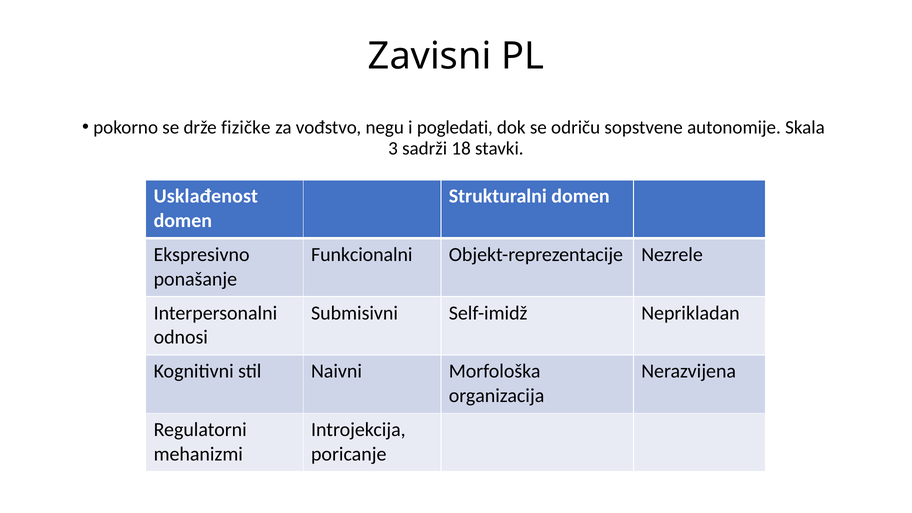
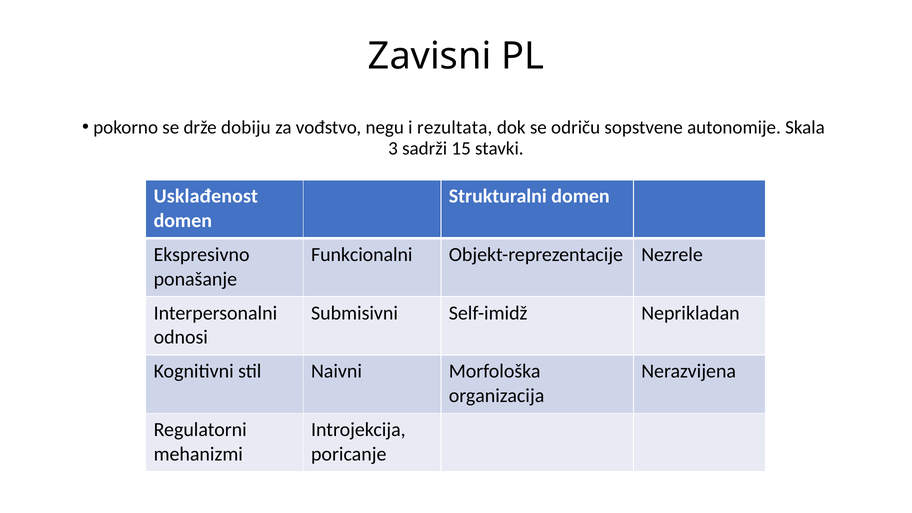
fizičke: fizičke -> dobiju (246, 127)
pogledati: pogledati -> rezultata (455, 127)
18: 18 -> 15 (461, 148)
